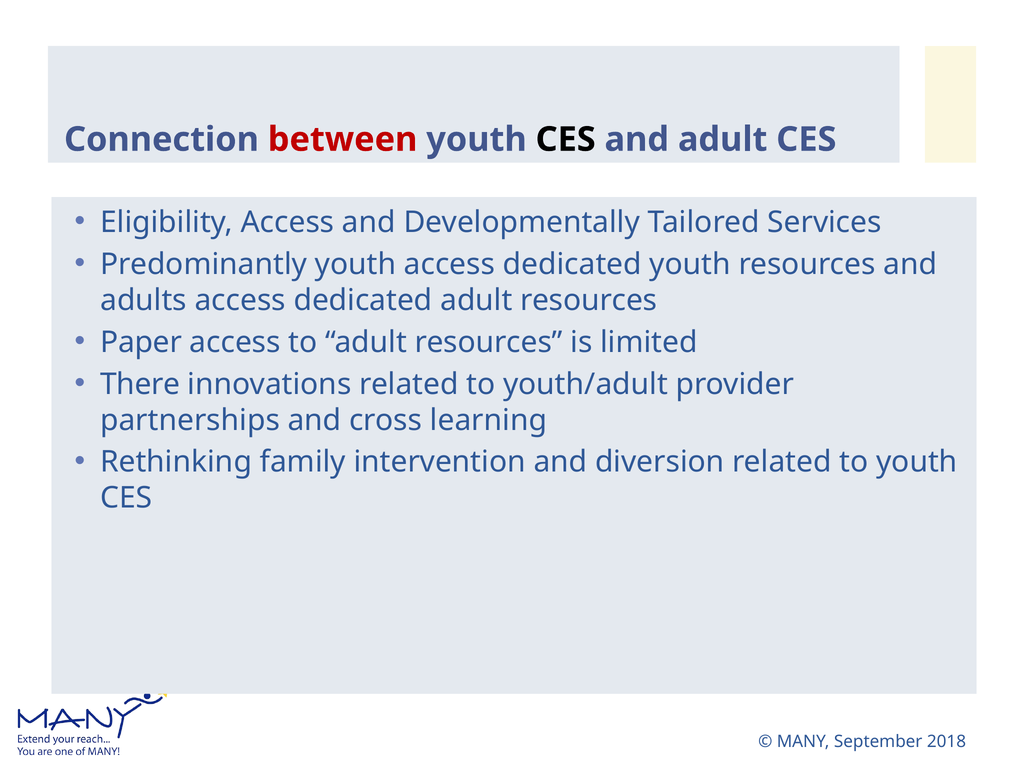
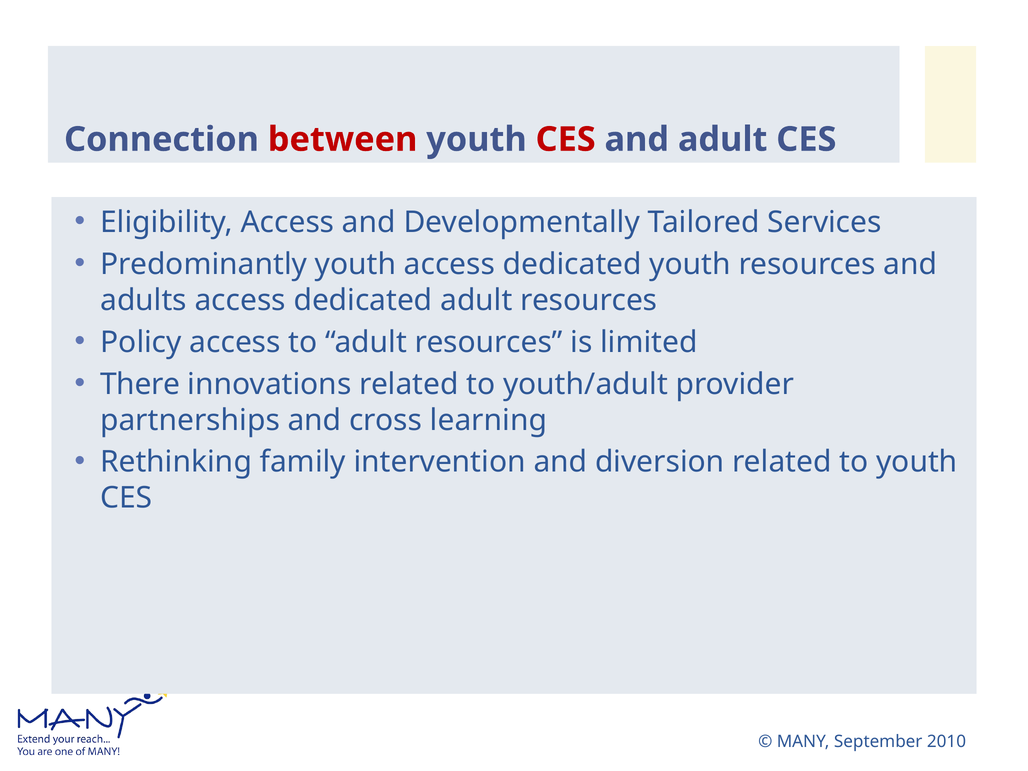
CES colour: black -> red (566, 139)
Paper: Paper -> Policy (141, 342)
2018: 2018 -> 2010 (947, 741)
